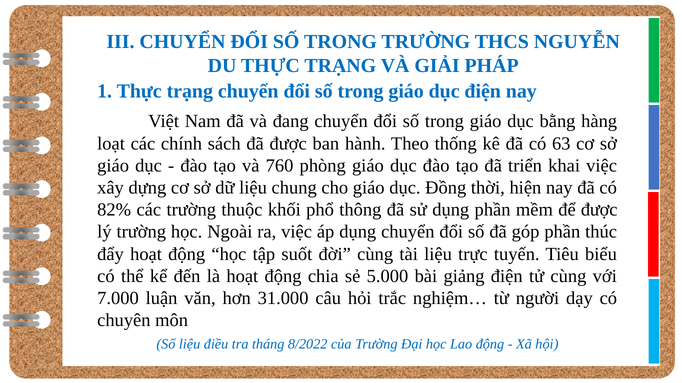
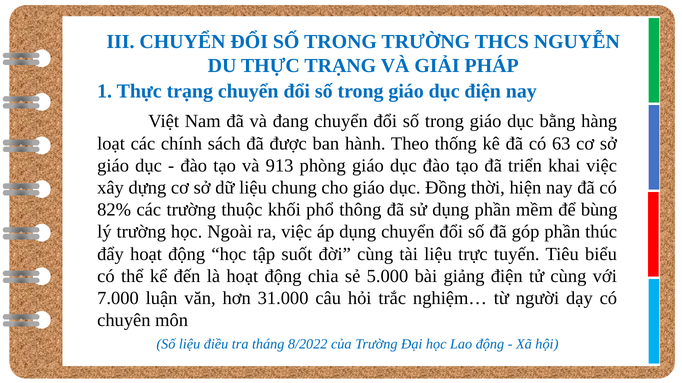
760: 760 -> 913 (280, 166)
để được: được -> bùng (599, 210)
